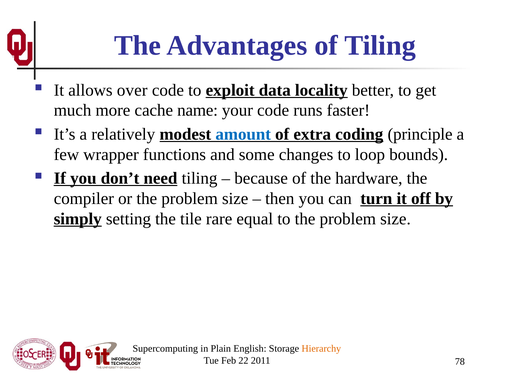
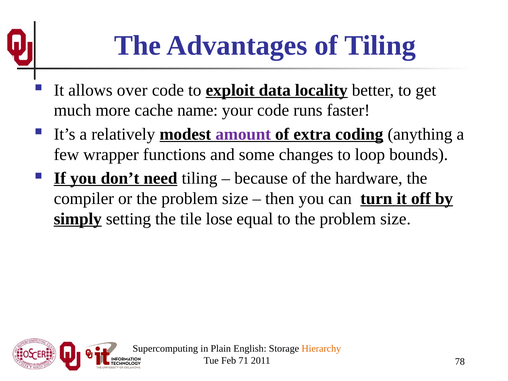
amount colour: blue -> purple (243, 134)
principle: principle -> anything (420, 134)
rare: rare -> lose (219, 219)
22: 22 -> 71 (243, 360)
